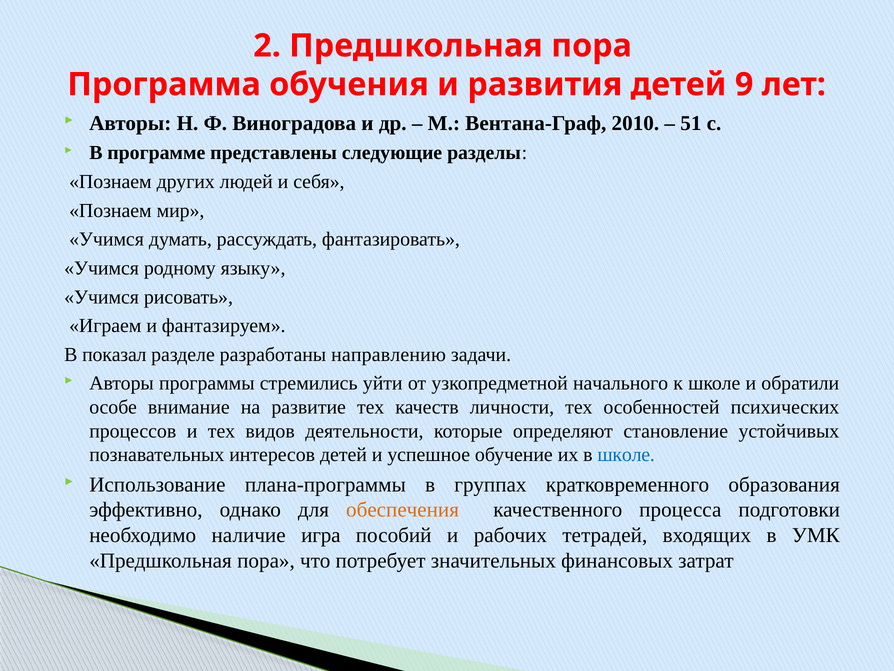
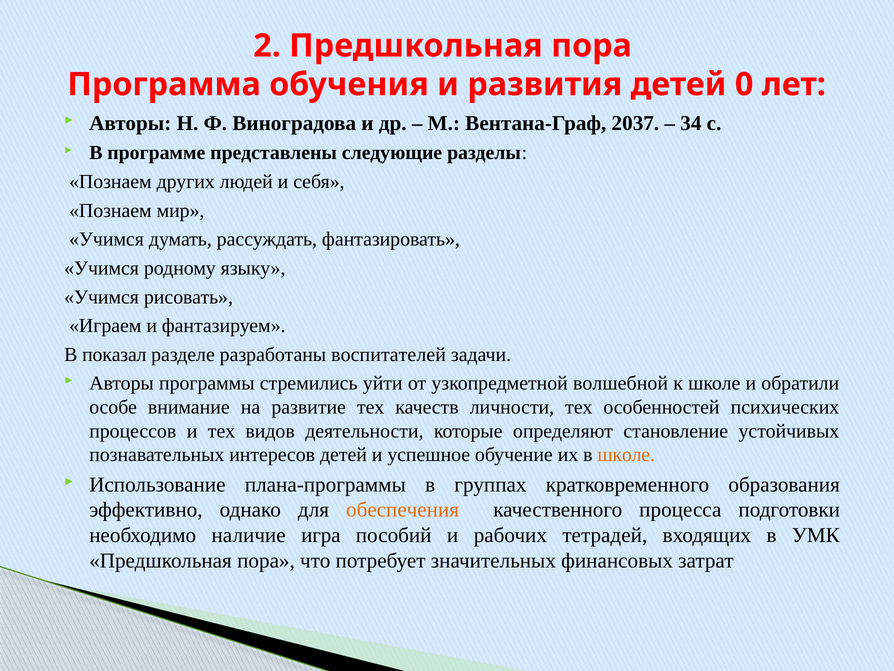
9: 9 -> 0 (744, 84)
2010: 2010 -> 2037 (635, 123)
51: 51 -> 34 (691, 123)
направлению: направлению -> воспитателей (389, 354)
начального: начального -> волшебной (621, 383)
школе colour: blue -> orange (626, 455)
